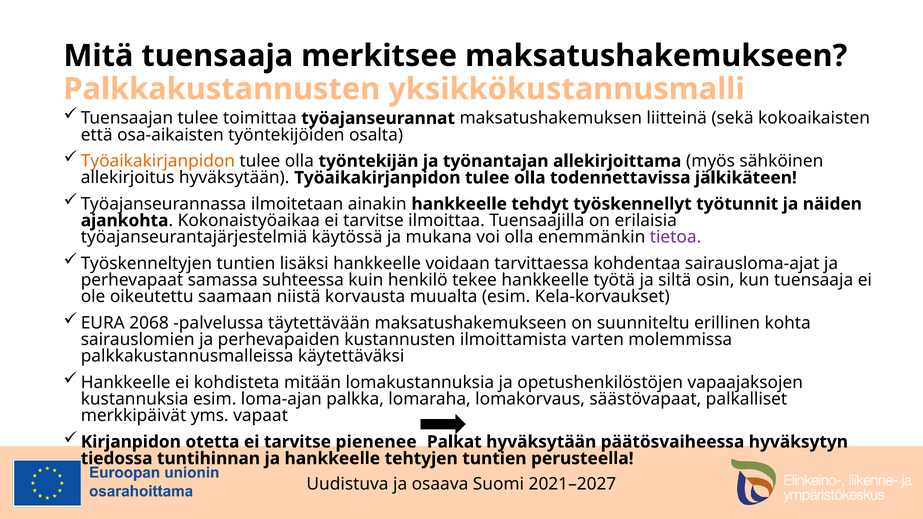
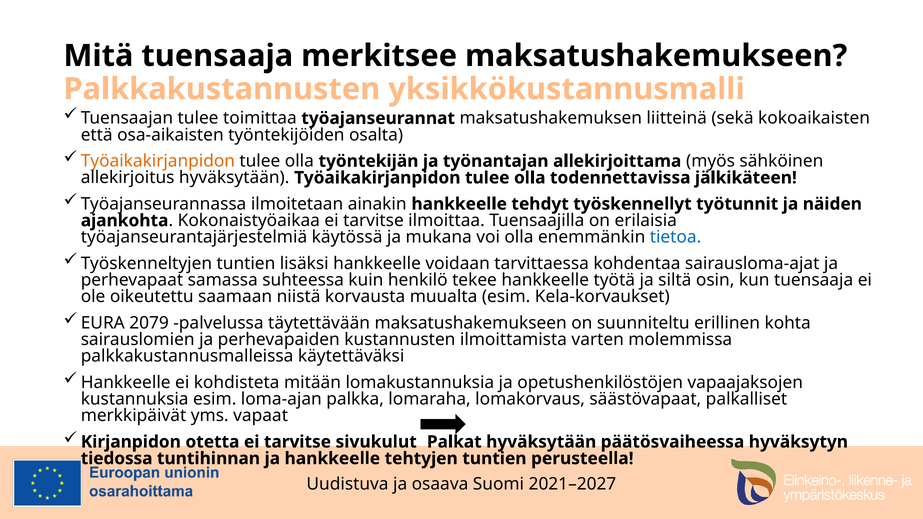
tietoa colour: purple -> blue (676, 237)
2068: 2068 -> 2079 (149, 323)
pienenee: pienenee -> sivukulut (376, 442)
